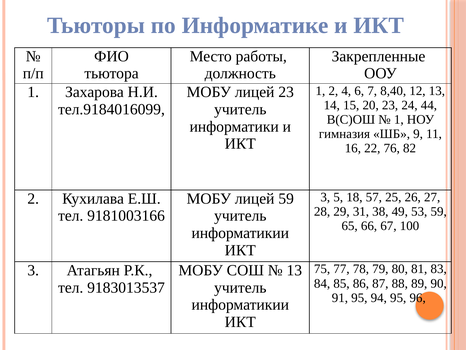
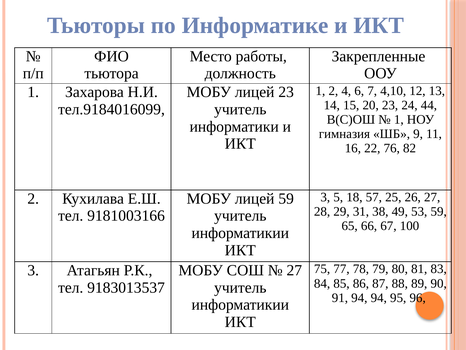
8,40: 8,40 -> 4,10 (393, 91)
13: 13 -> 27 (294, 270)
91 95: 95 -> 94 (359, 297)
